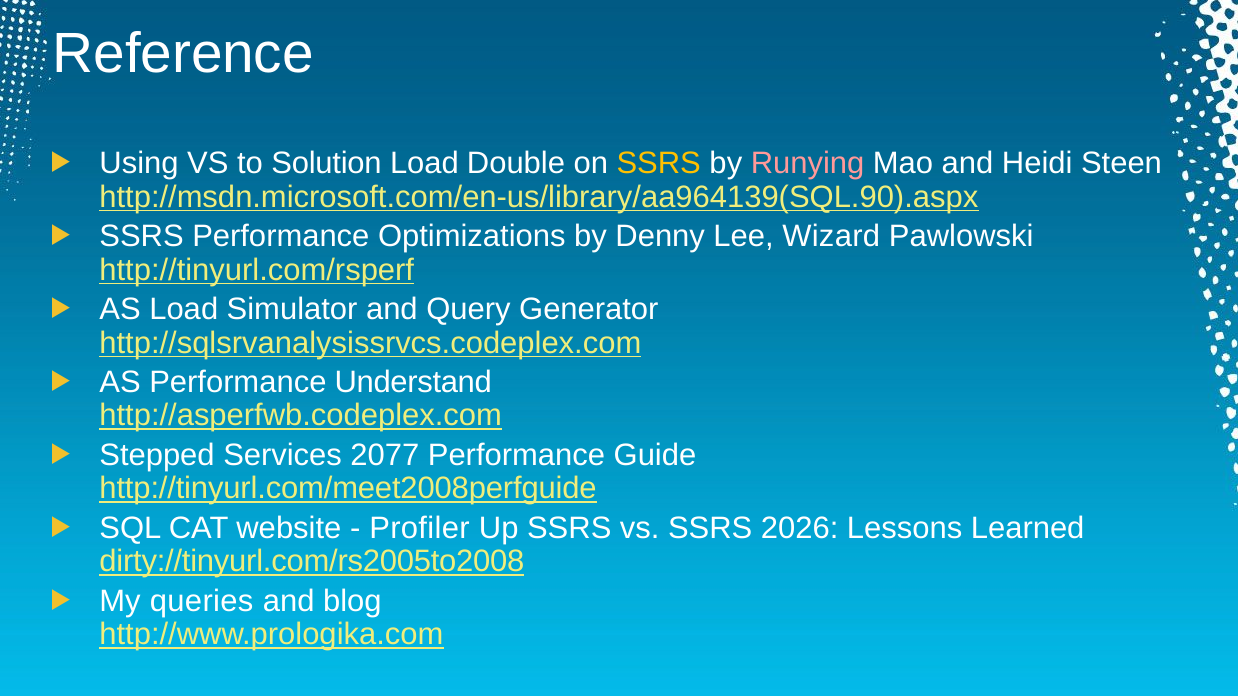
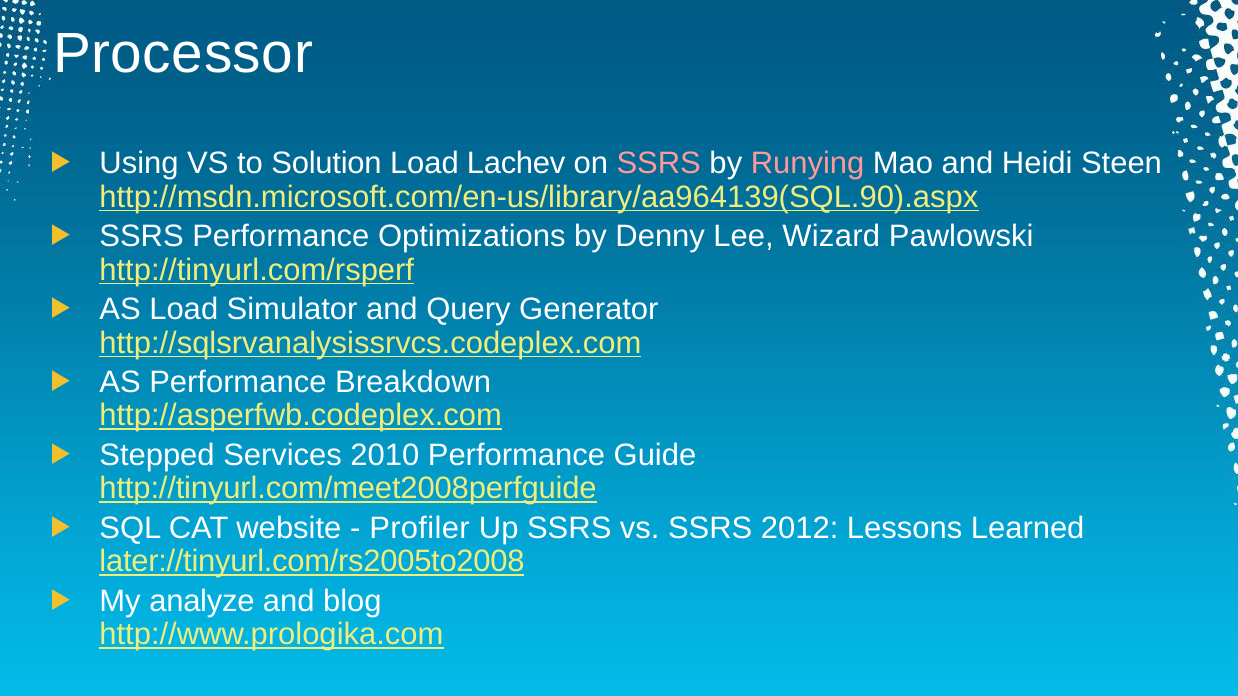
Reference: Reference -> Processor (183, 54)
Double: Double -> Lachev (516, 164)
SSRS colour: yellow -> pink (659, 164)
Understand: Understand -> Breakdown (413, 383)
2077: 2077 -> 2010 (385, 456)
2026: 2026 -> 2012 (800, 529)
dirty://tinyurl.com/rs2005to2008: dirty://tinyurl.com/rs2005to2008 -> later://tinyurl.com/rs2005to2008 (312, 562)
queries: queries -> analyze (202, 602)
